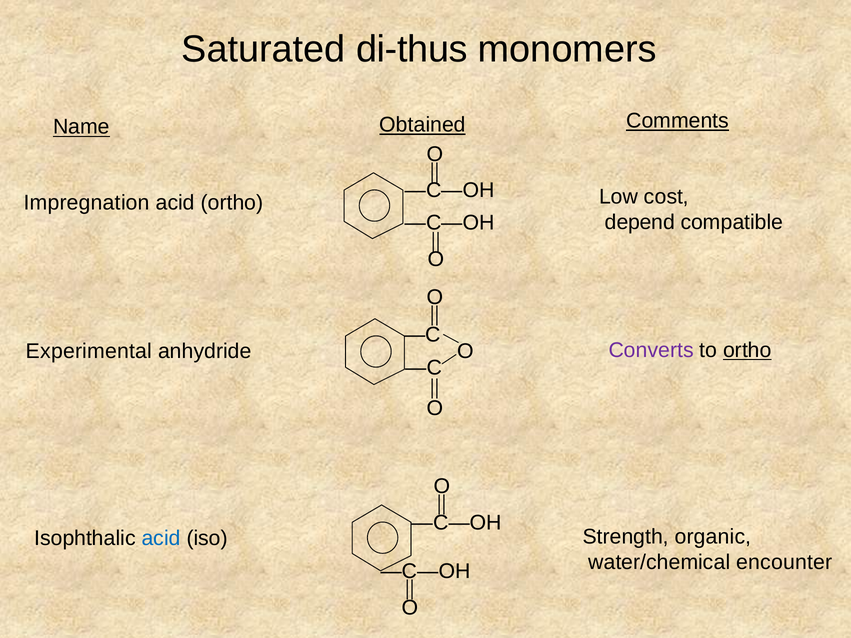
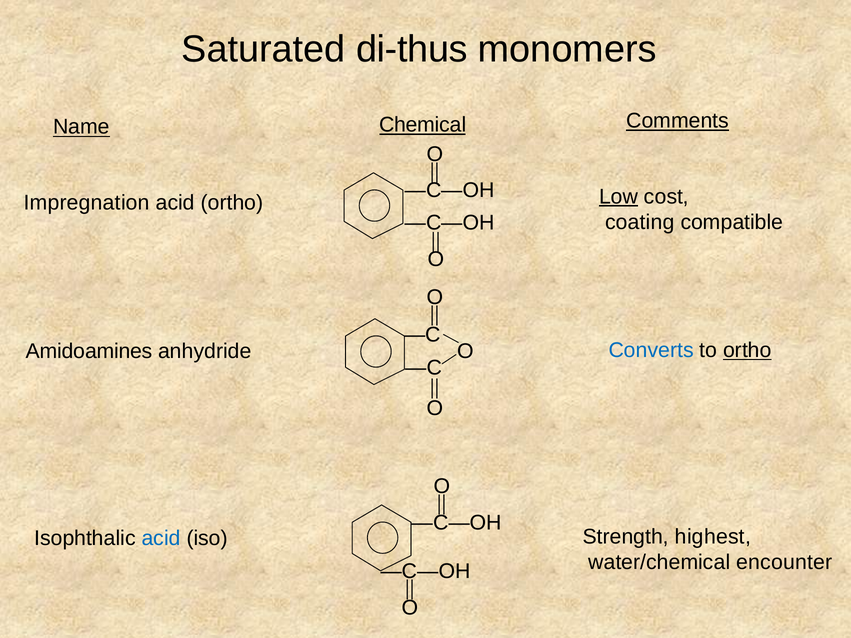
Obtained: Obtained -> Chemical (423, 125)
Low underline: none -> present (619, 197)
depend: depend -> coating (640, 222)
Converts colour: purple -> blue (651, 350)
Experimental: Experimental -> Amidoamines (89, 352)
organic: organic -> highest (713, 537)
